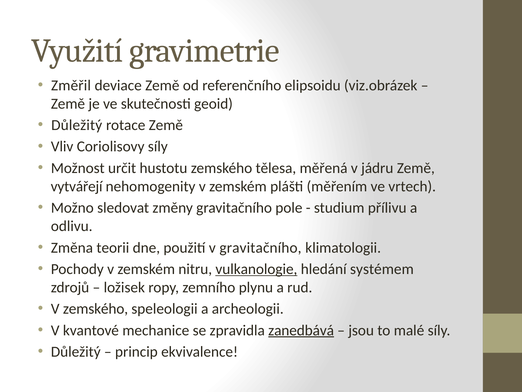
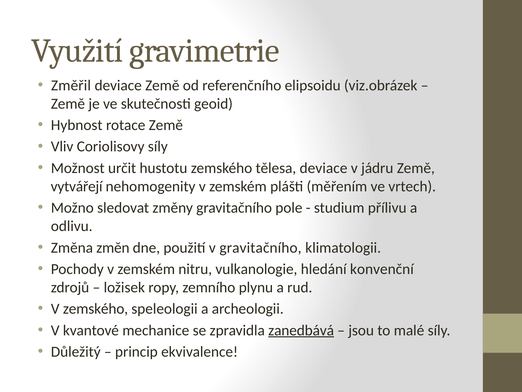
Důležitý: Důležitý -> Hybnost (77, 125)
tělesa měřená: měřená -> deviace (324, 168)
teorii: teorii -> změn (113, 247)
vulkanologie underline: present -> none (256, 269)
systémem: systémem -> konvenční (382, 269)
